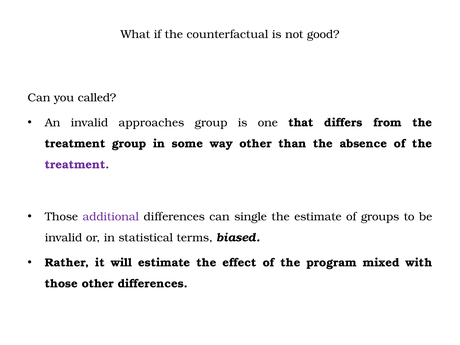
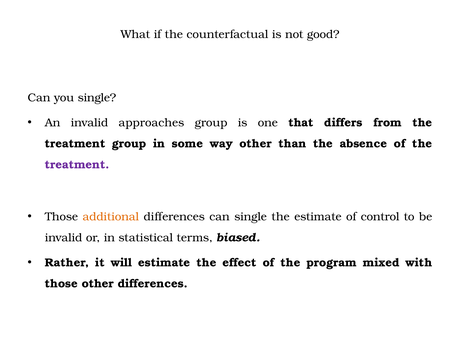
you called: called -> single (97, 98)
additional colour: purple -> orange (111, 217)
groups: groups -> control (380, 217)
